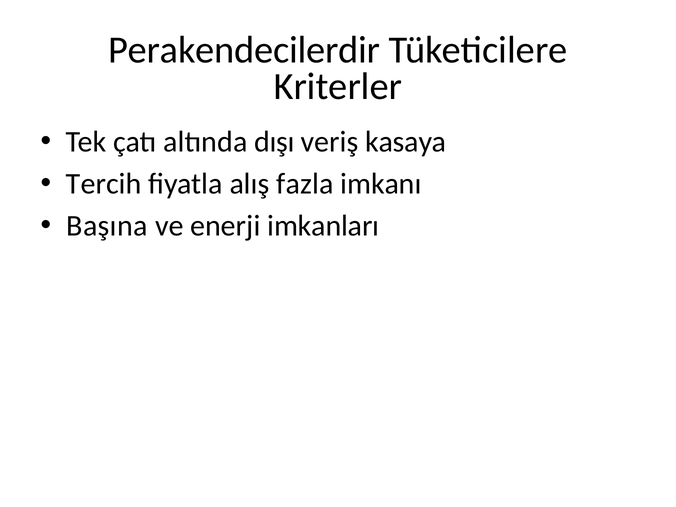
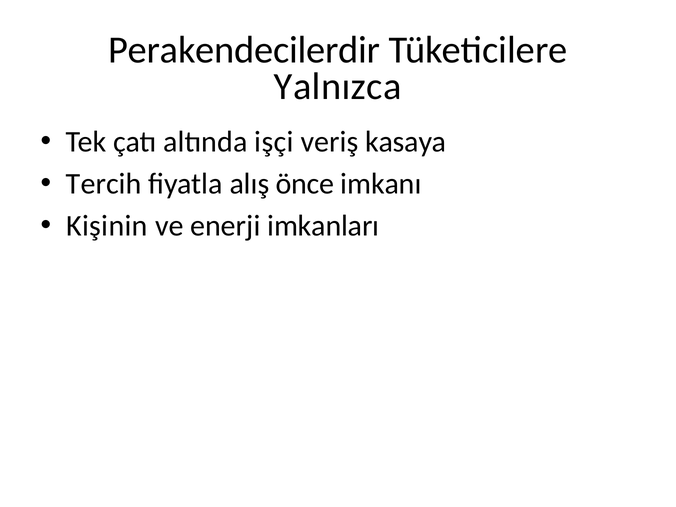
Kriterler: Kriterler -> Yalnızca (338, 87)
dışı: dışı -> işçi (274, 142)
fazla: fazla -> önce (305, 184)
Başına: Başına -> Kişinin (107, 226)
